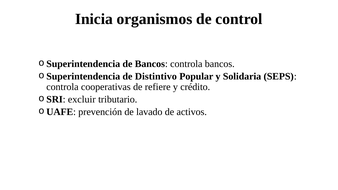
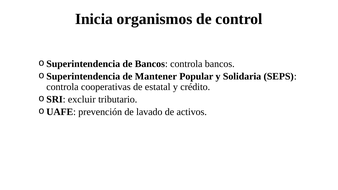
Distintivo: Distintivo -> Mantener (156, 76)
refiere: refiere -> estatal (158, 87)
